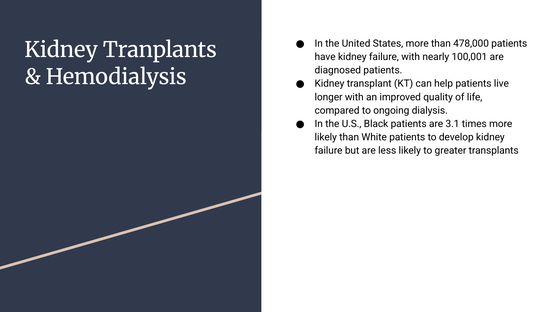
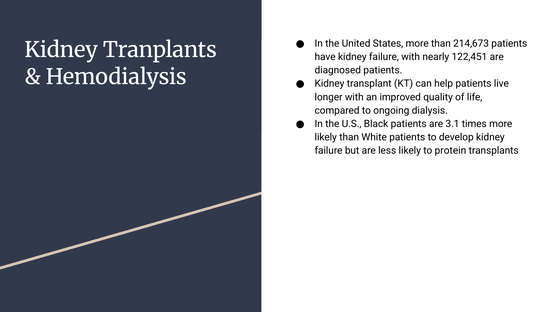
478,000: 478,000 -> 214,673 (471, 44)
100,001: 100,001 -> 122,451 (469, 57)
greater: greater -> protein (450, 150)
